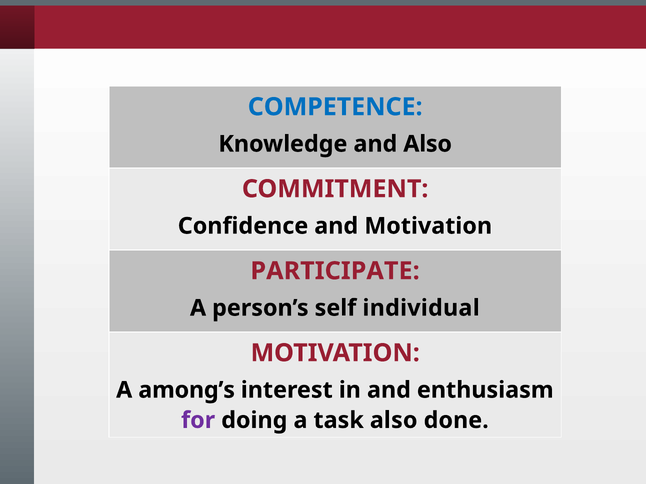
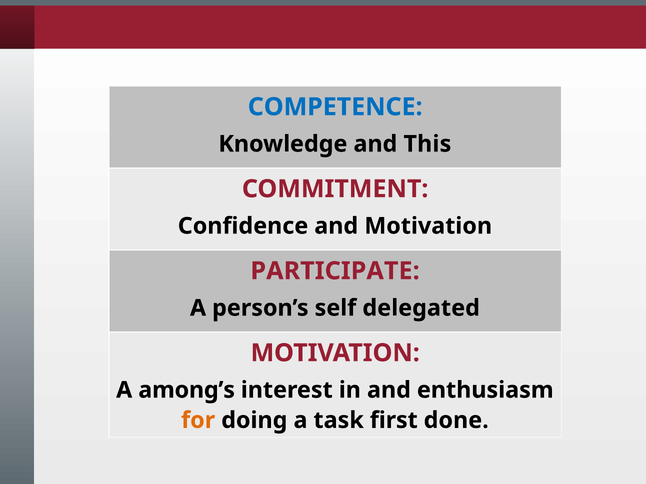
and Also: Also -> This (427, 144)
individual: individual -> delegated (421, 308)
for colour: purple -> orange (198, 421)
task also: also -> first (394, 421)
